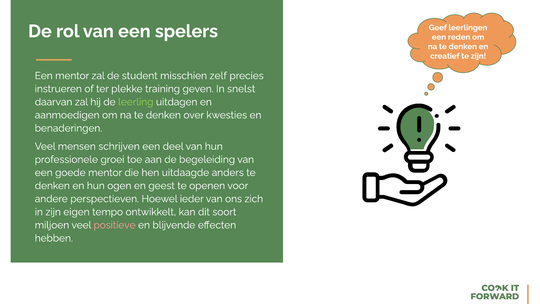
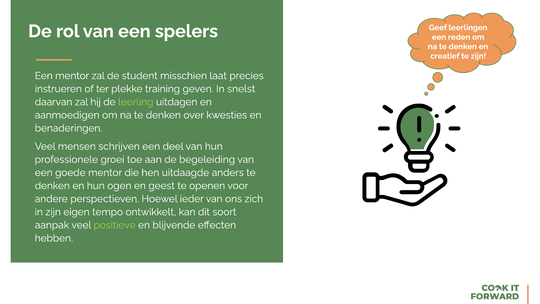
zelf: zelf -> laat (218, 76)
miljoen: miljoen -> aanpak (52, 225)
positieve colour: pink -> light green (115, 225)
